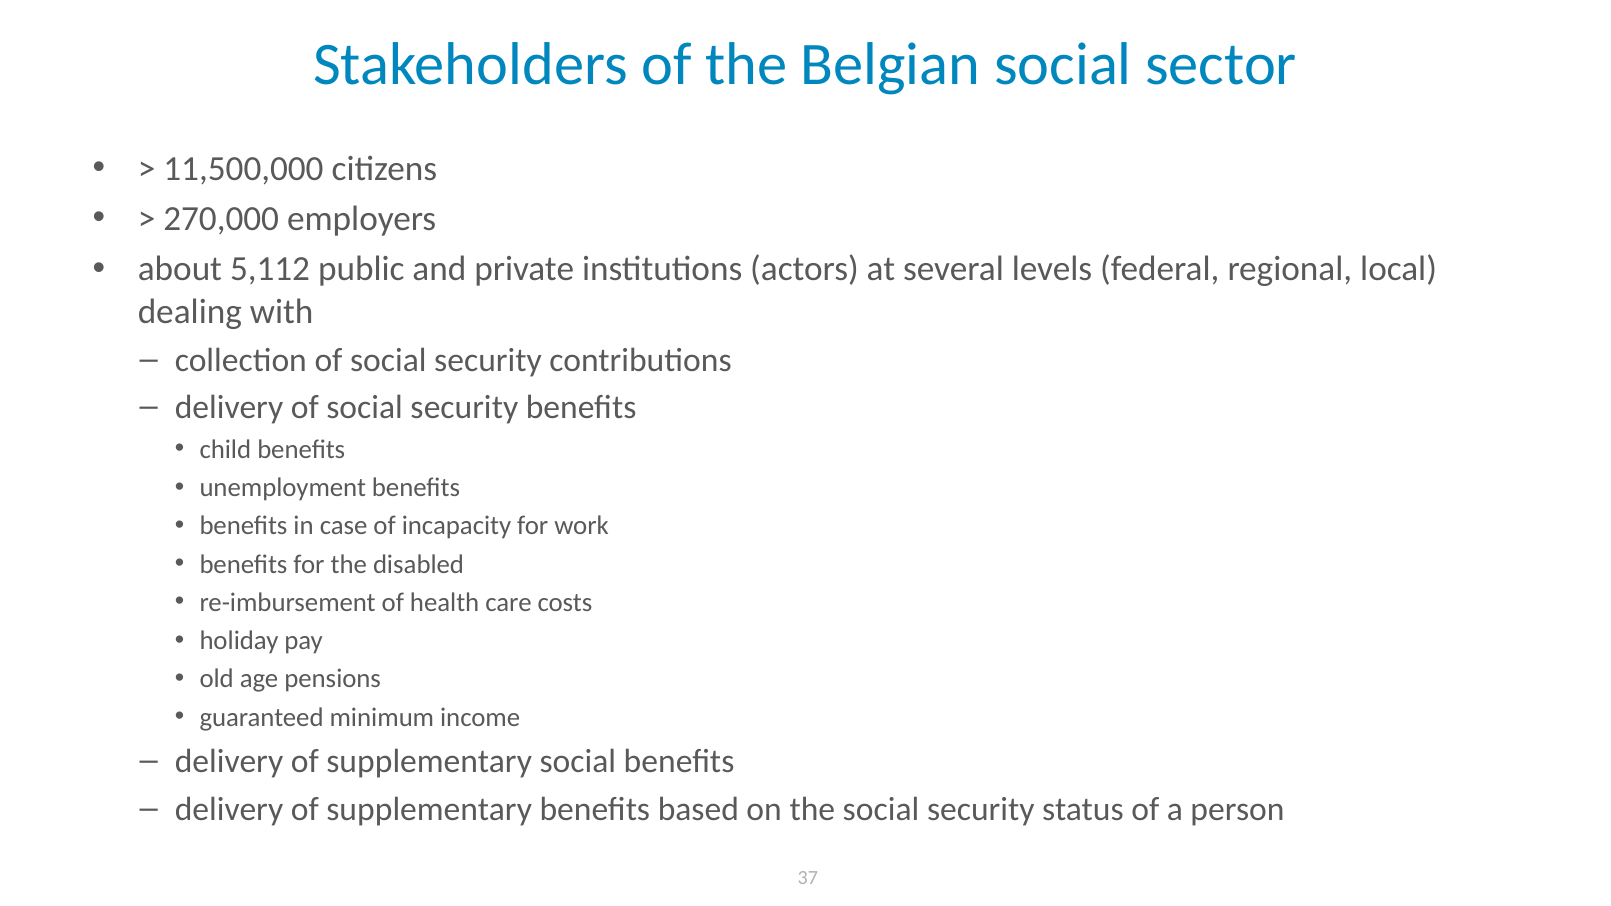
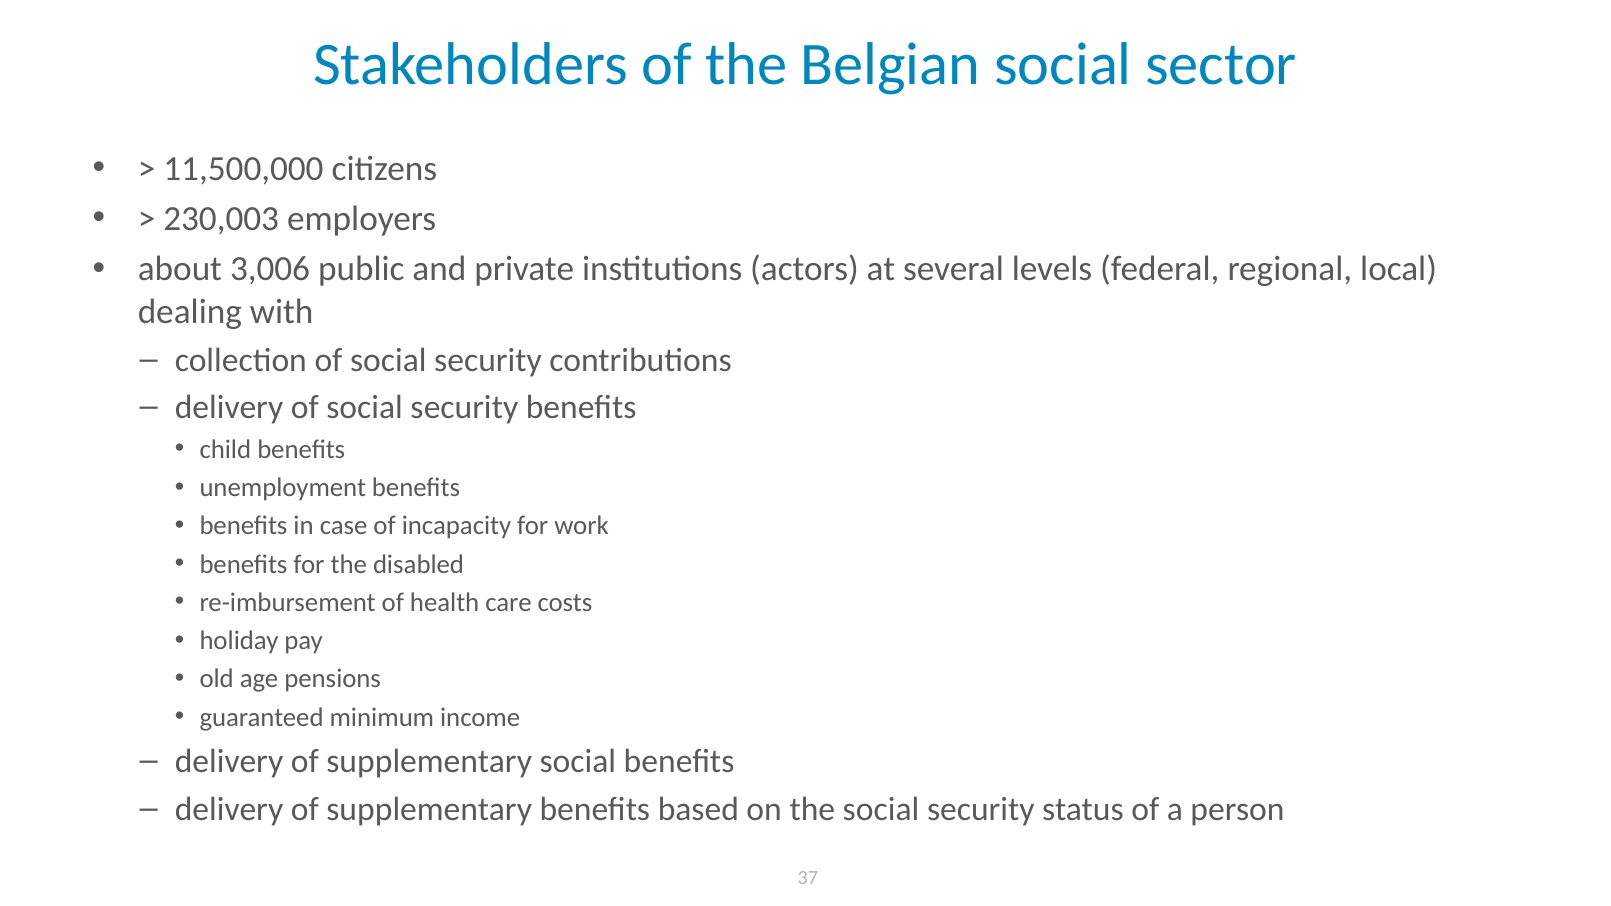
270,000: 270,000 -> 230,003 (221, 219)
5,112: 5,112 -> 3,006 (270, 269)
